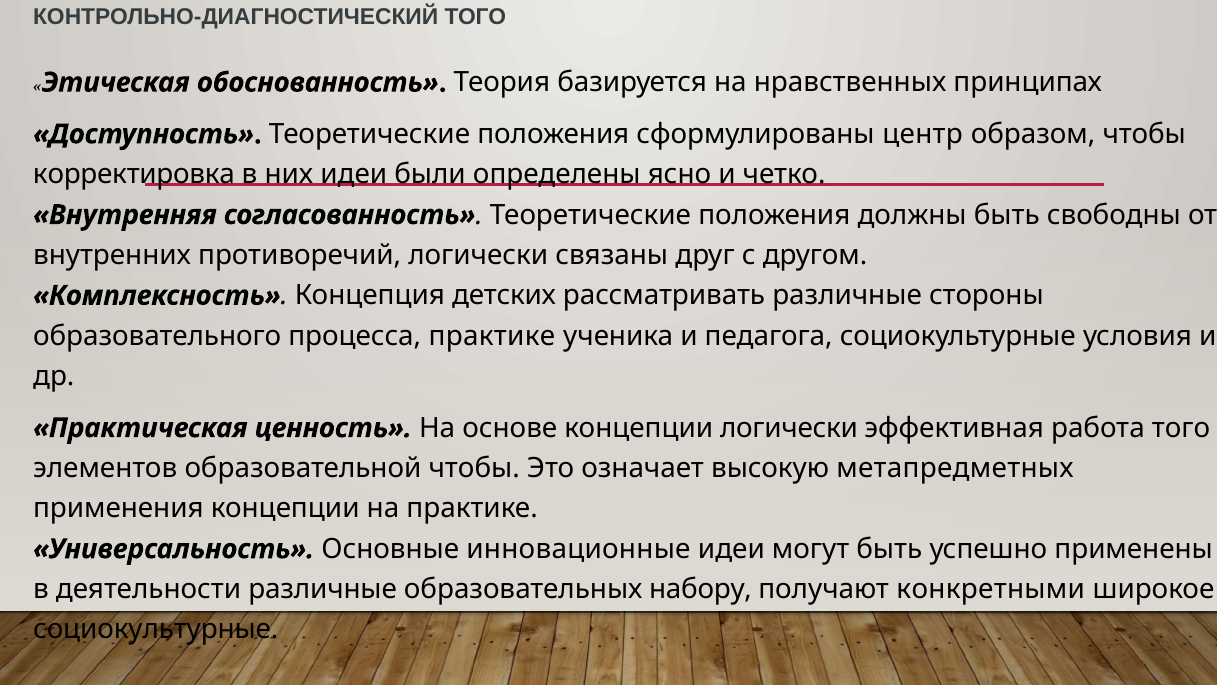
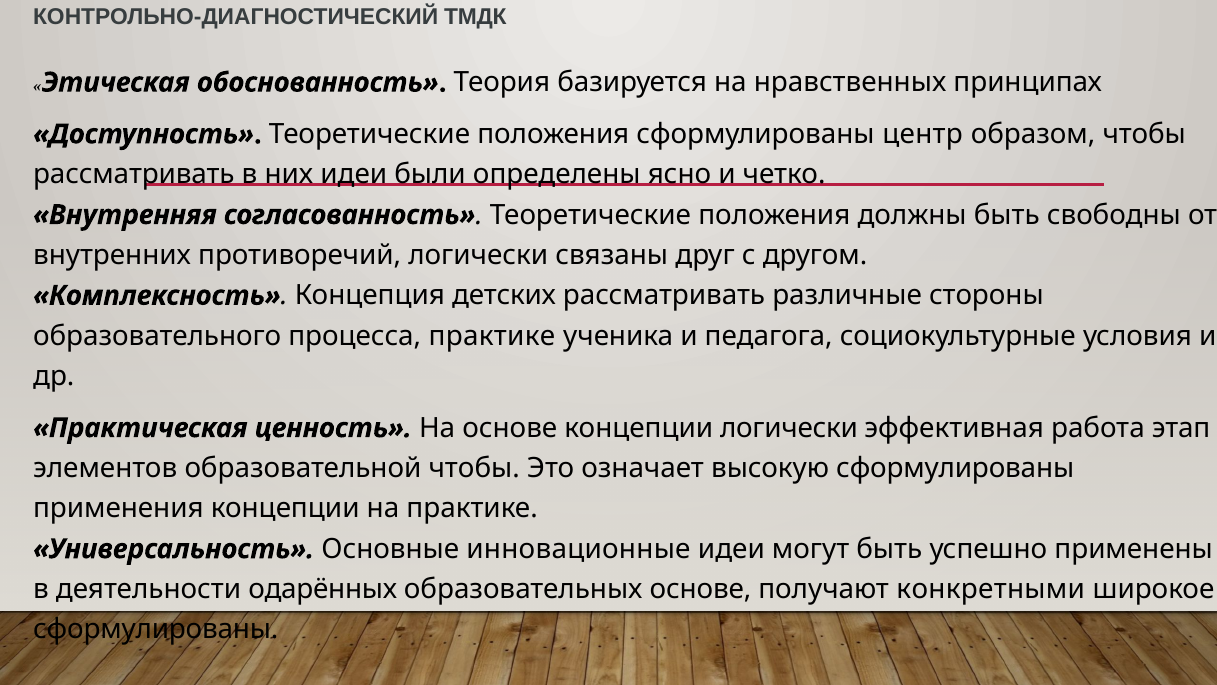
КОНТРОЛЬНО-ДИАГНОСТИЧЕСКИЙ ТОГО: ТОГО -> ТМДК (475, 17)
корректировка: корректировка -> рассматривать (134, 174)
работа того: того -> этап (1181, 428)
высокую метапредметных: метапредметных -> сформулированы (955, 468)
деятельности различные: различные -> одарённых (323, 589)
образовательных набору: набору -> основе (700, 589)
социокультурные: социокультурные -> сформулированы (156, 629)
